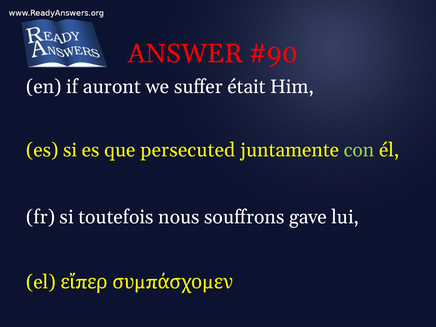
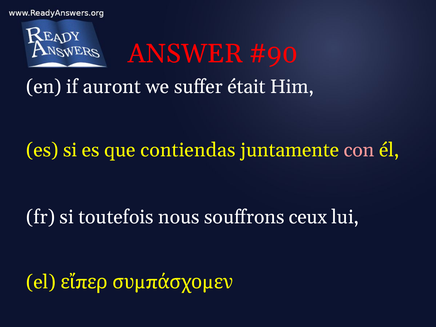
persecuted: persecuted -> contiendas (188, 150)
con colour: light green -> pink (359, 150)
gave: gave -> ceux (308, 217)
